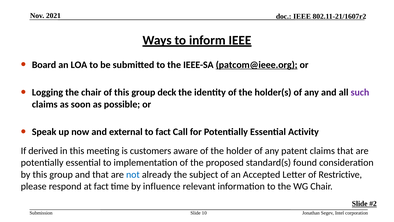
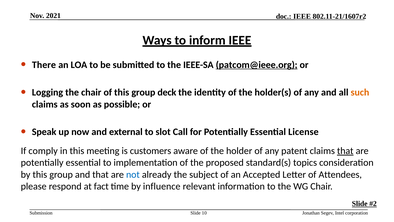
Board: Board -> There (44, 65)
such colour: purple -> orange (360, 92)
to fact: fact -> slot (163, 132)
Activity: Activity -> License (303, 132)
derived: derived -> comply (43, 151)
that underline: none -> present (345, 151)
found: found -> topics (305, 162)
Restrictive: Restrictive -> Attendees (340, 174)
